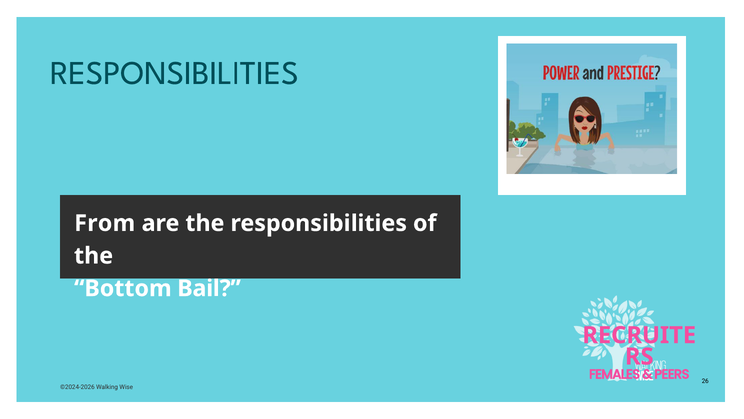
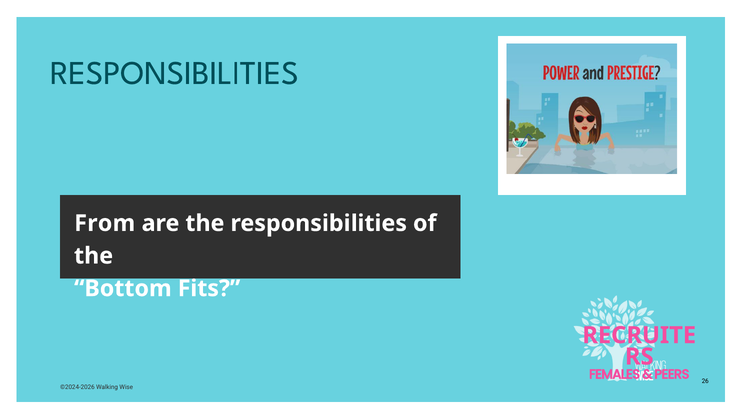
Bail: Bail -> Fits (209, 288)
